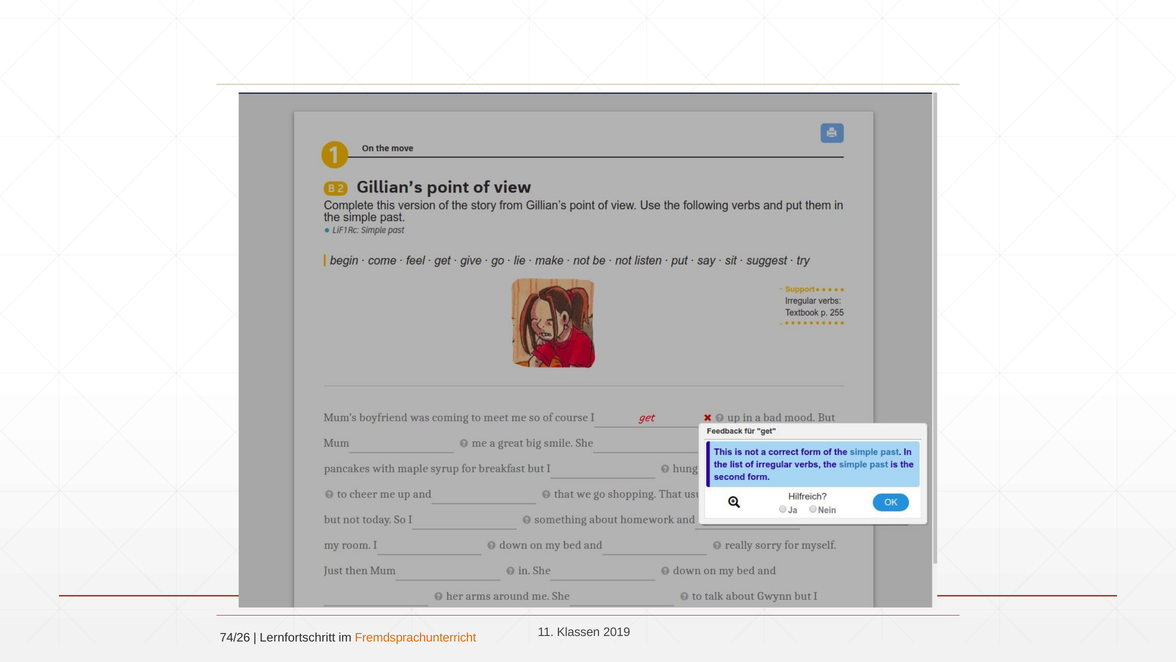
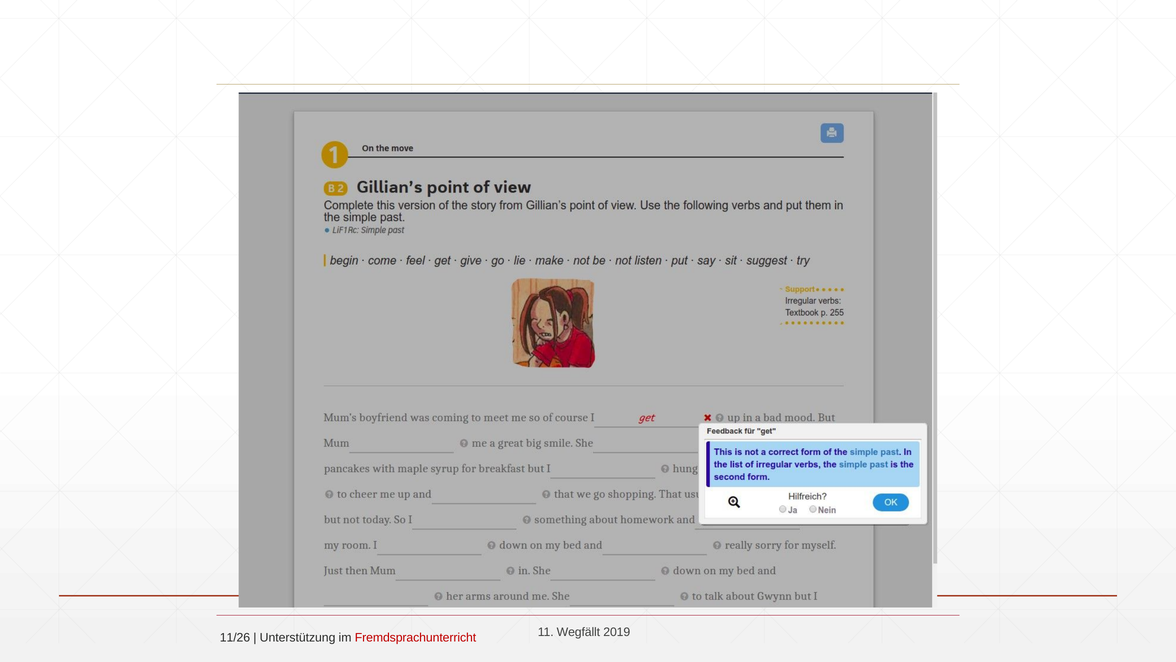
74/26: 74/26 -> 11/26 (235, 637)
Lernfortschritt: Lernfortschritt -> Unterstützung (298, 637)
Fremdsprachunterricht colour: orange -> red (415, 637)
Klassen: Klassen -> Wegfällt (578, 632)
